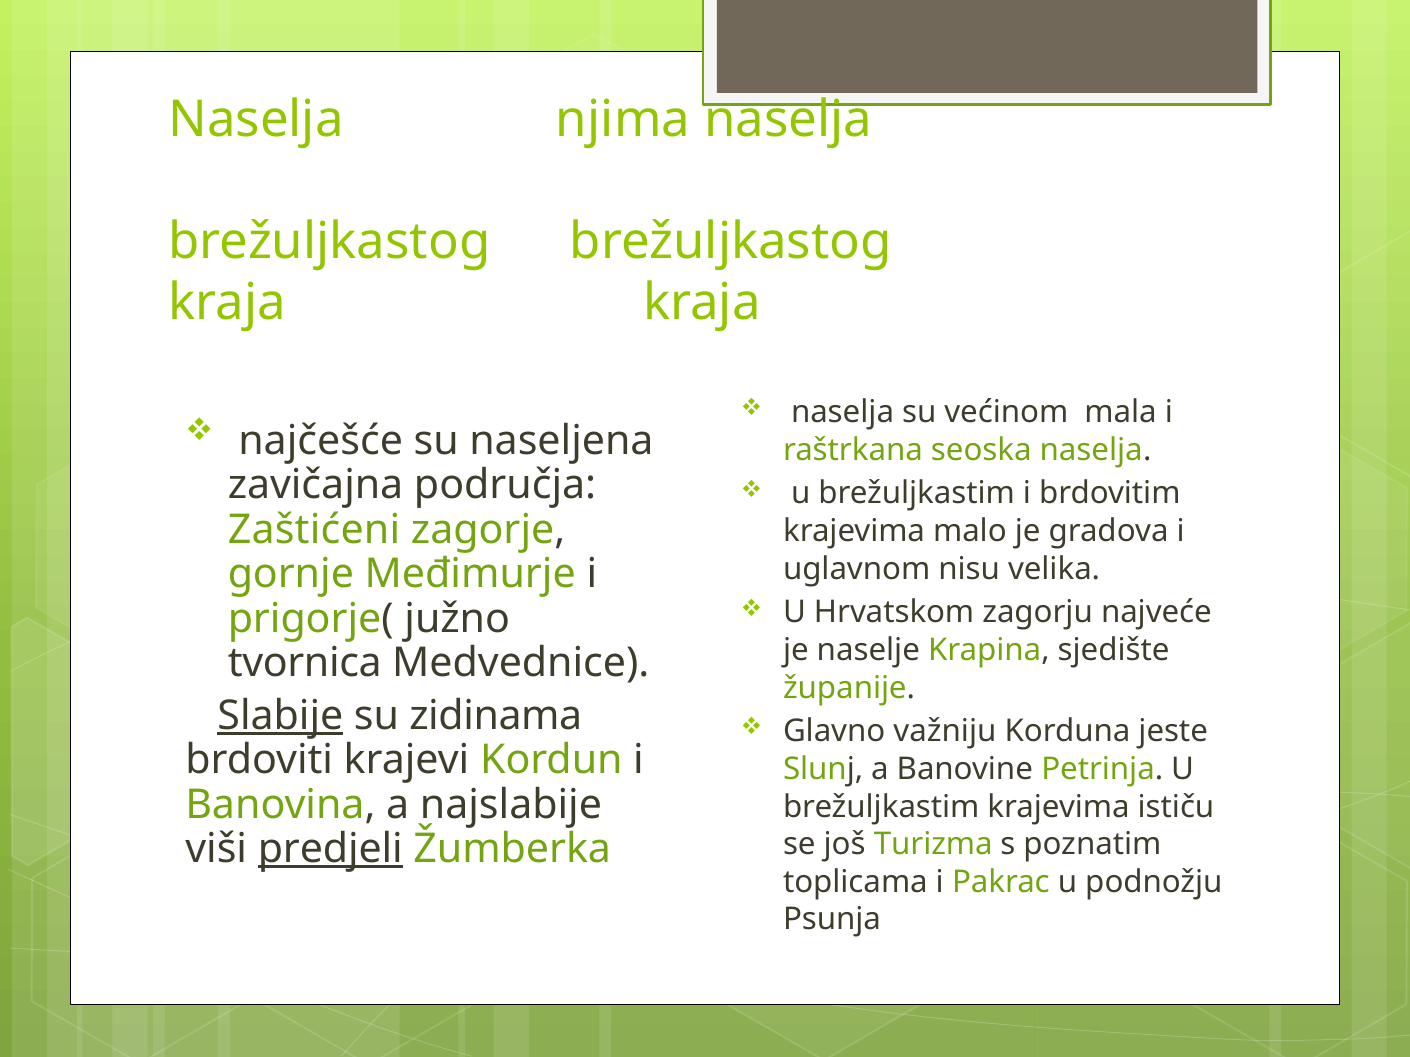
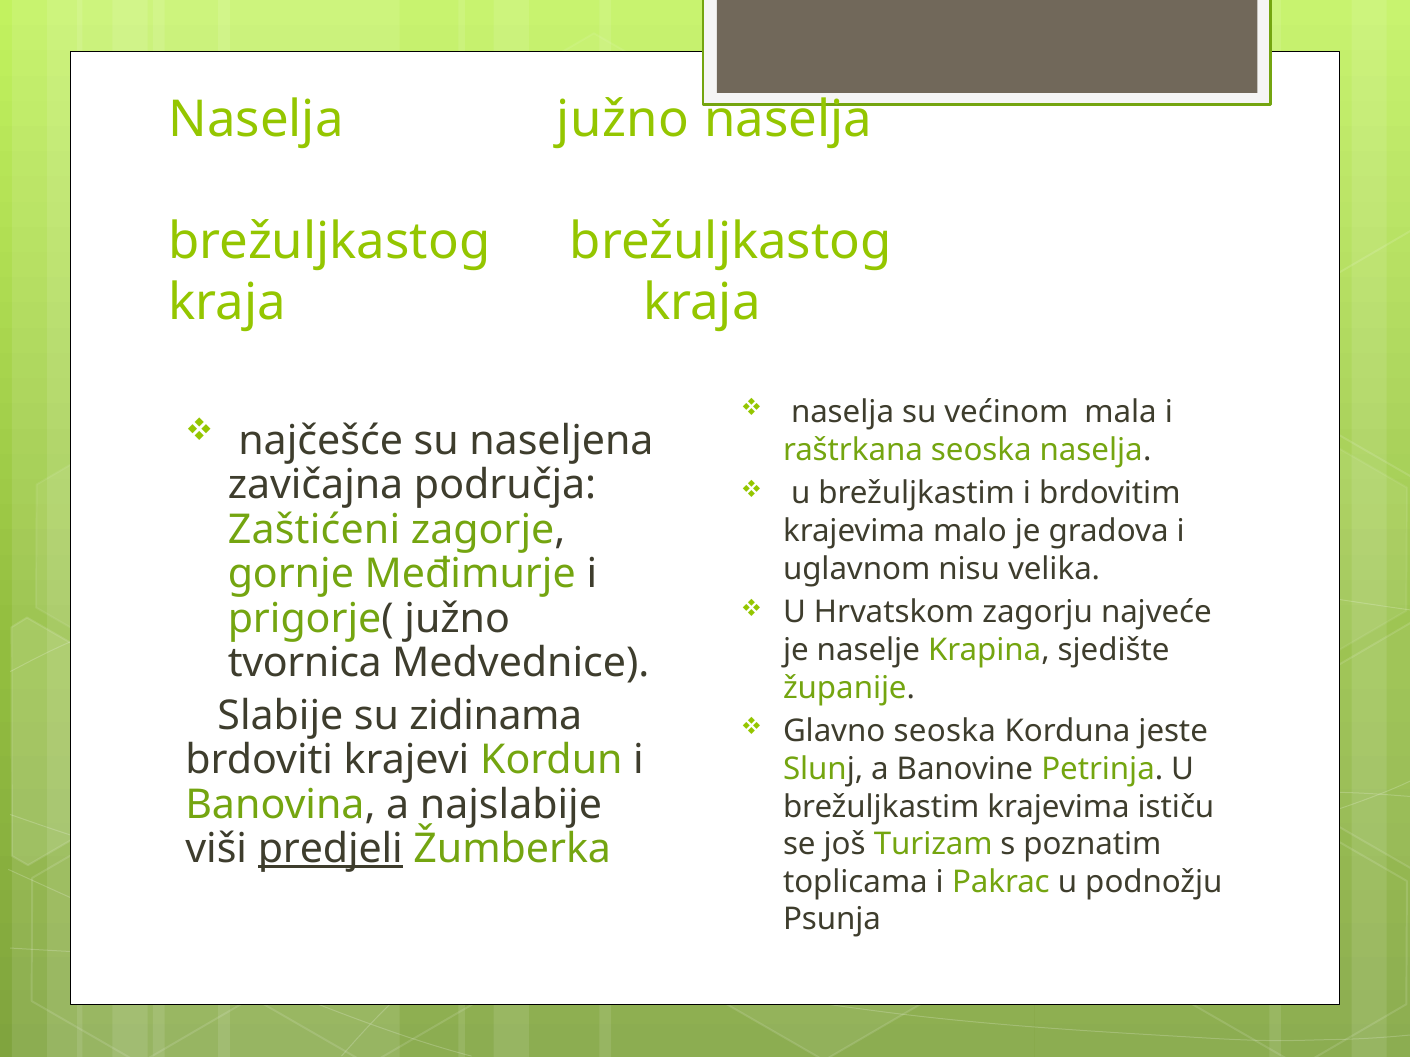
Naselja njima: njima -> južno (623, 120)
Slabije underline: present -> none (280, 716)
Glavno važniju: važniju -> seoska (945, 732)
Turizma: Turizma -> Turizam (933, 845)
